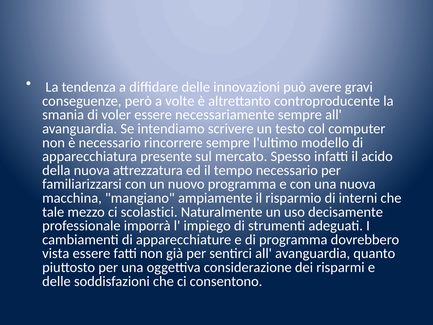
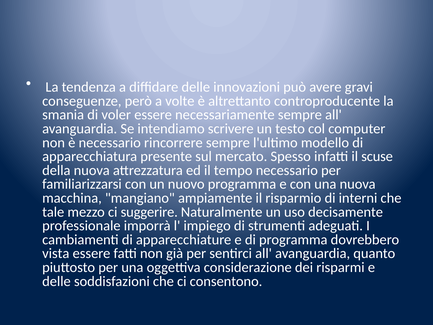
acido: acido -> scuse (377, 156)
scolastici: scolastici -> suggerire (149, 212)
